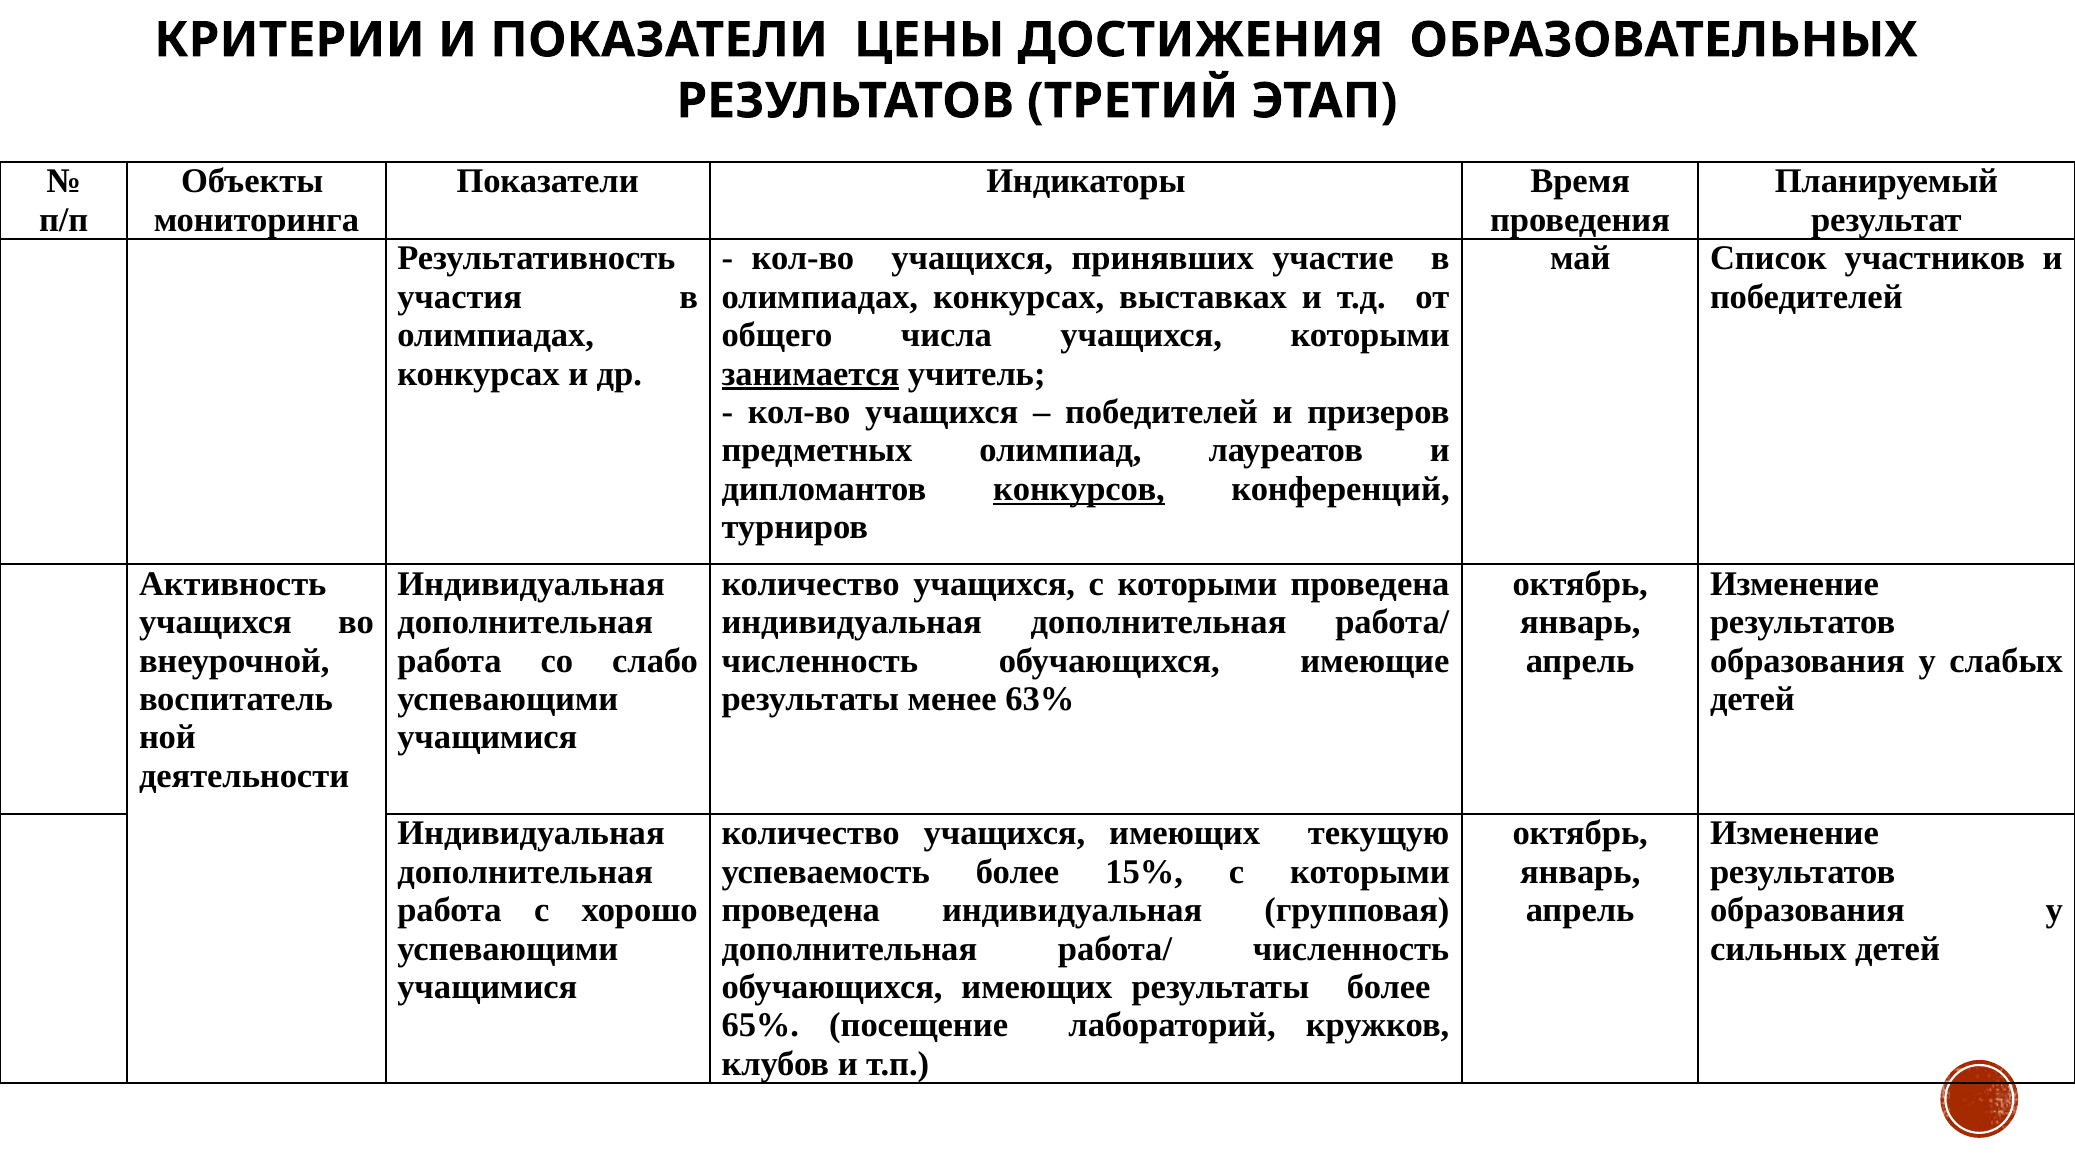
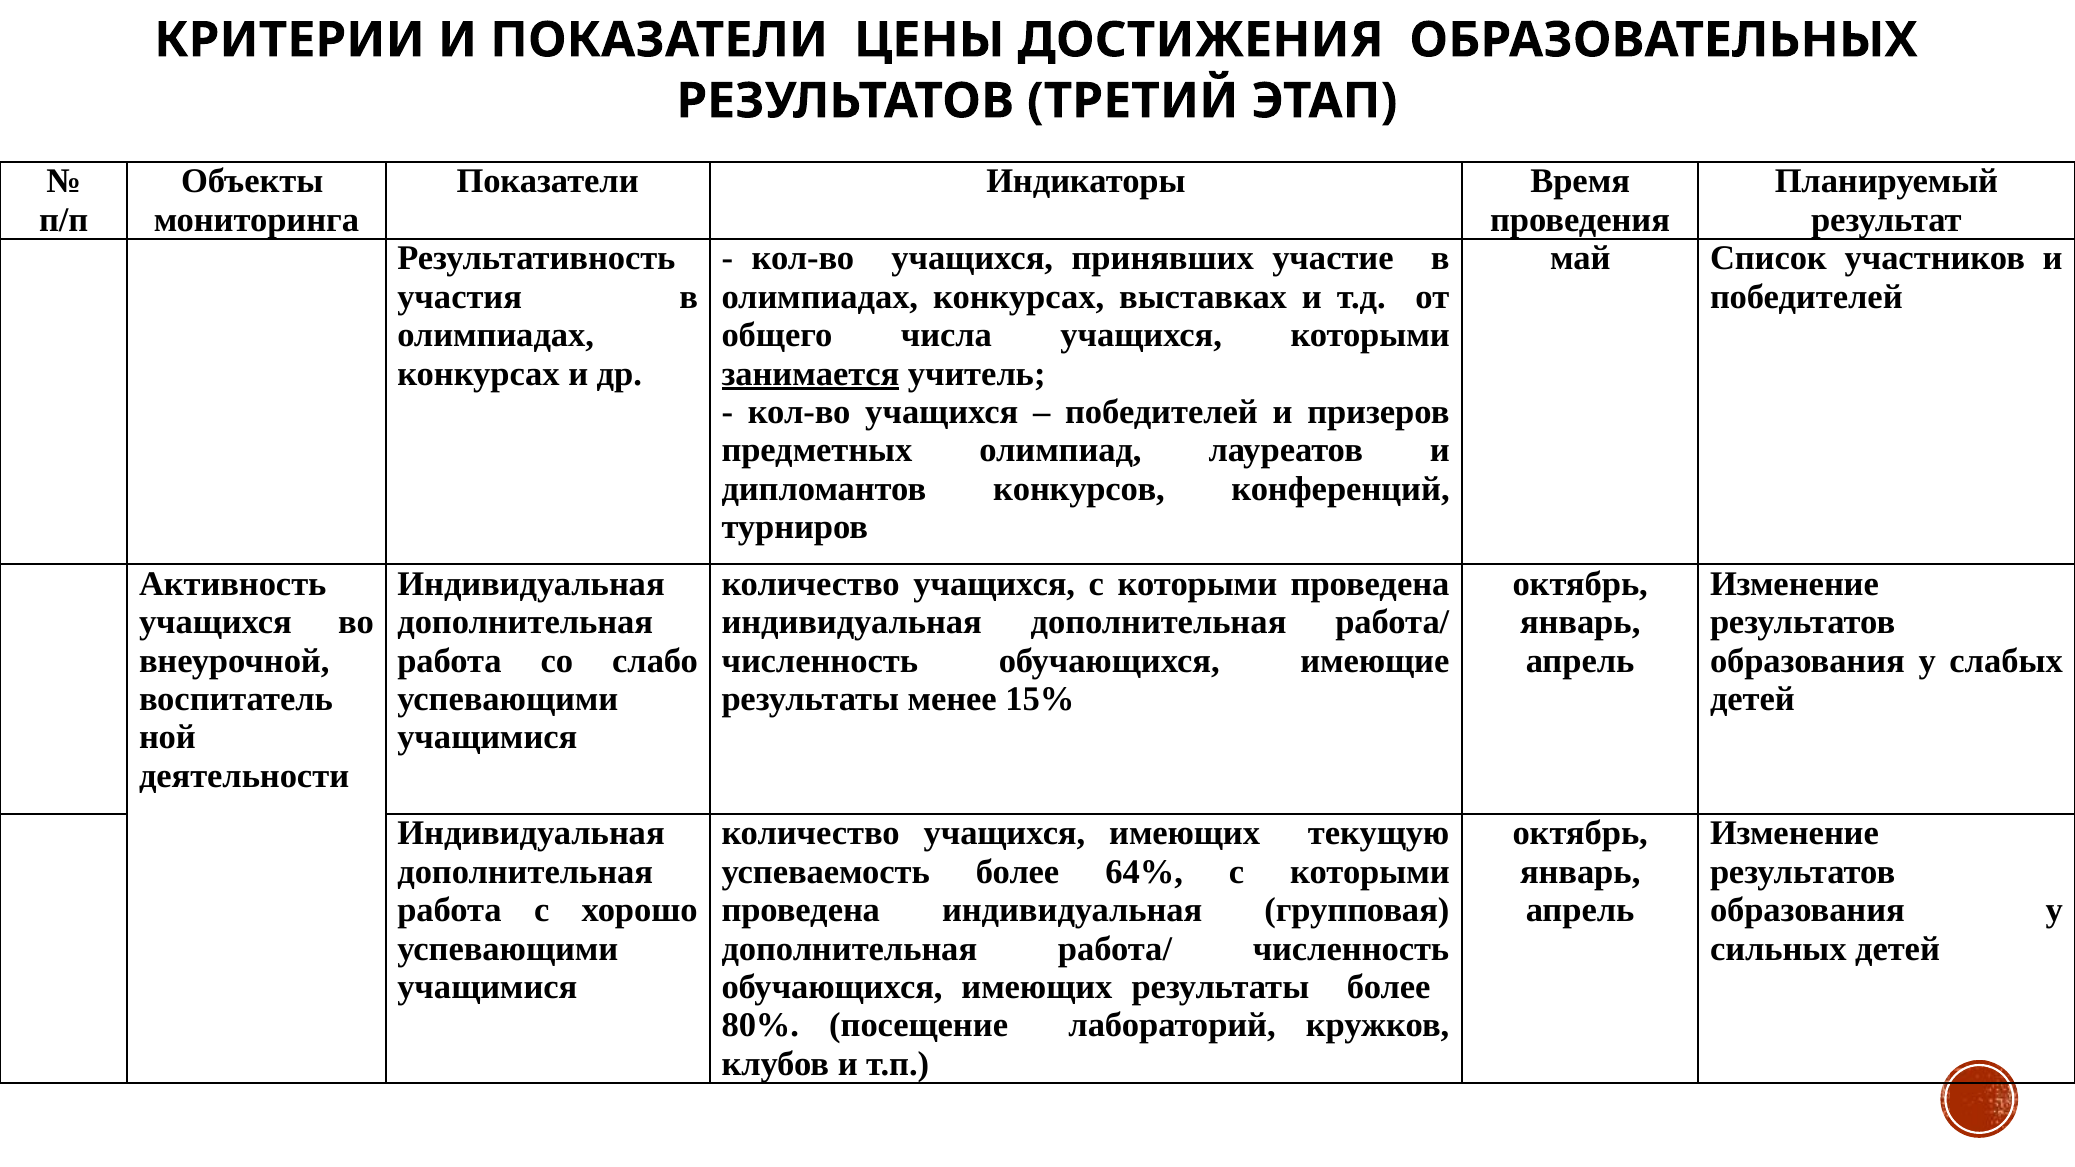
конкурсов underline: present -> none (1079, 489)
63%: 63% -> 15% (1040, 699)
15%: 15% -> 64% (1144, 872)
65%: 65% -> 80% (760, 1026)
